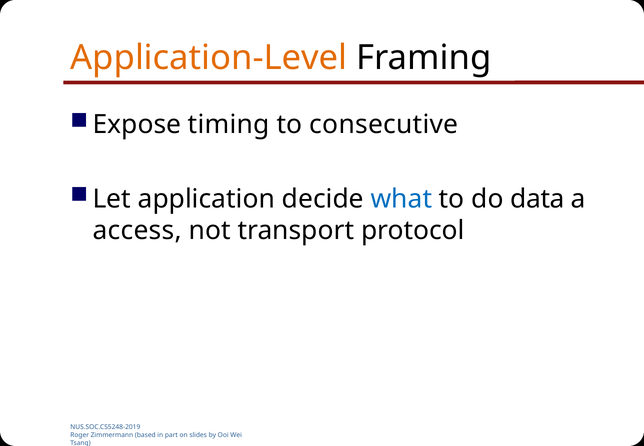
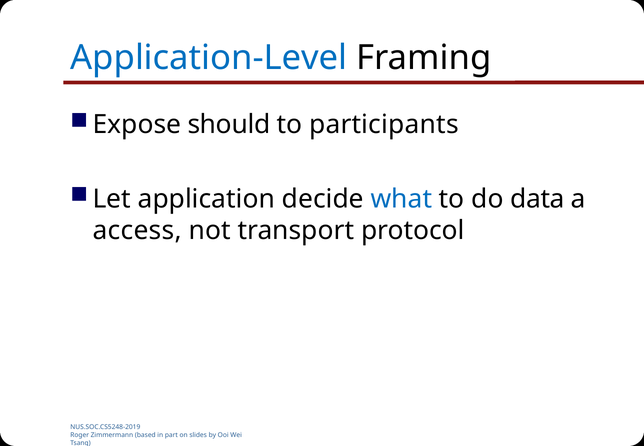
Application-Level colour: orange -> blue (209, 58)
timing: timing -> should (229, 125)
consecutive: consecutive -> participants (384, 125)
